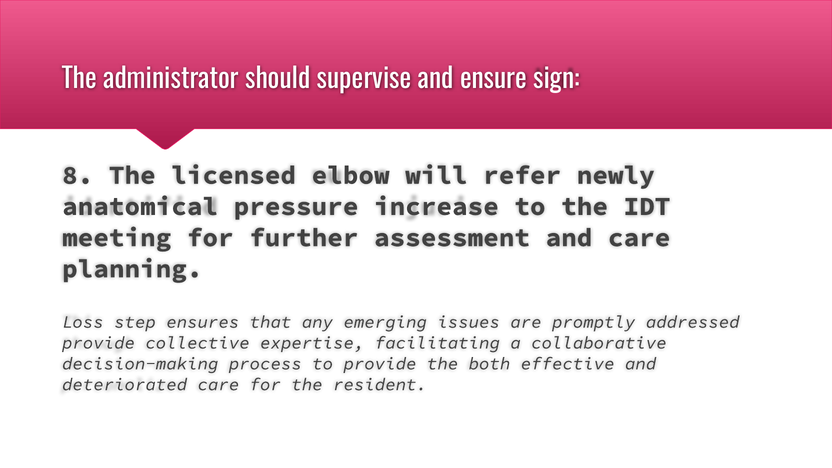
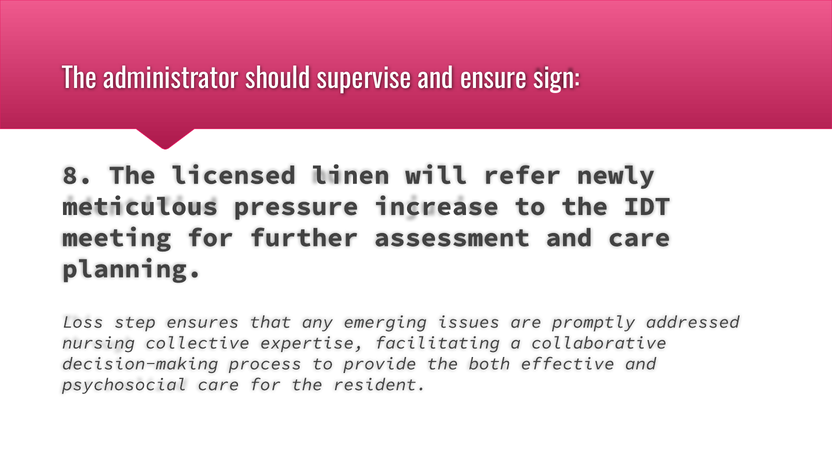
elbow: elbow -> linen (351, 175)
anatomical: anatomical -> meticulous (140, 206)
provide: provide -> nursing (99, 343)
deteriorated: deteriorated -> psychosocial (125, 384)
